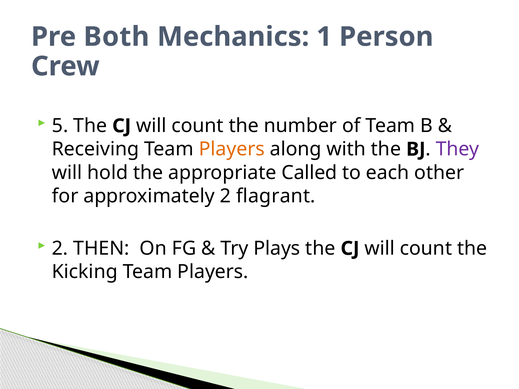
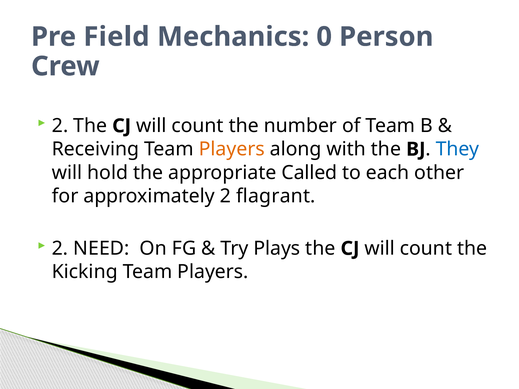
Both: Both -> Field (116, 37)
1: 1 -> 0 (324, 37)
5: 5 -> 2 (60, 126)
They colour: purple -> blue (457, 149)
THEN: THEN -> NEED (101, 249)
